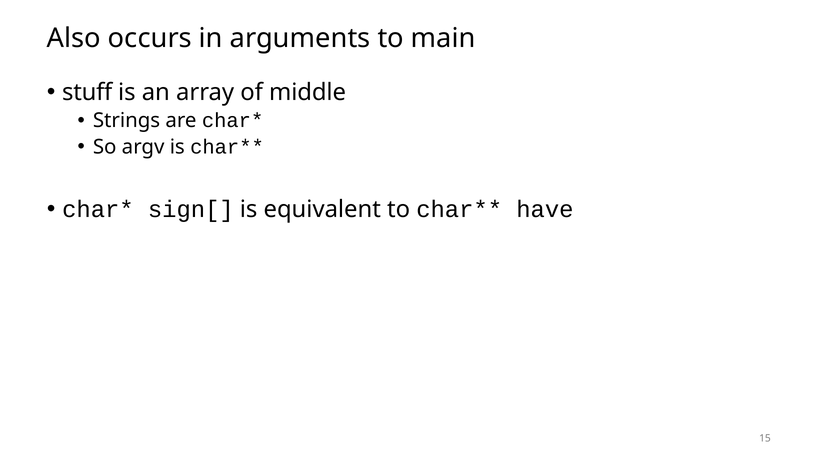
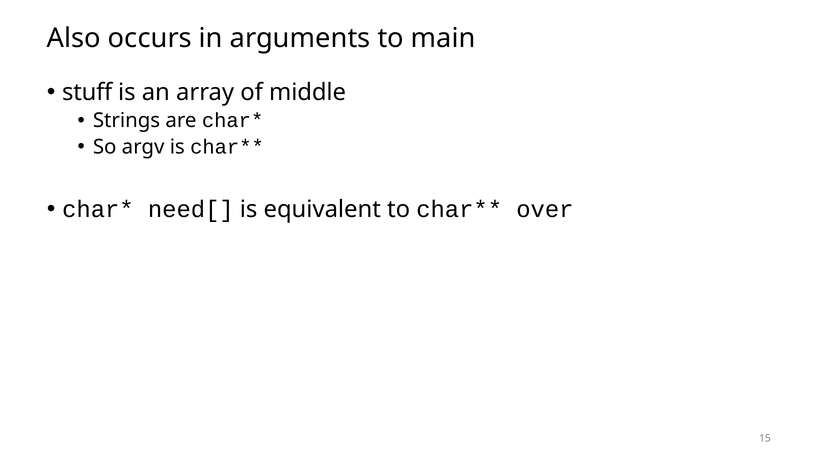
sign[: sign[ -> need[ (191, 209)
have: have -> over (545, 209)
